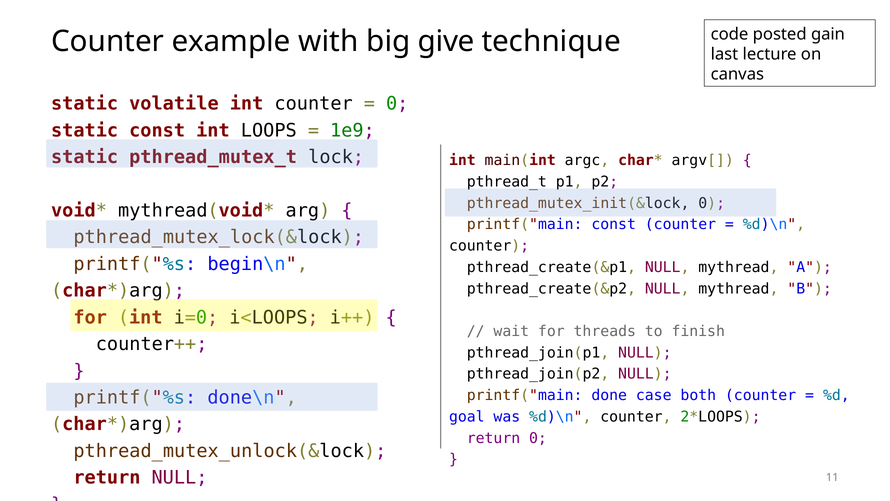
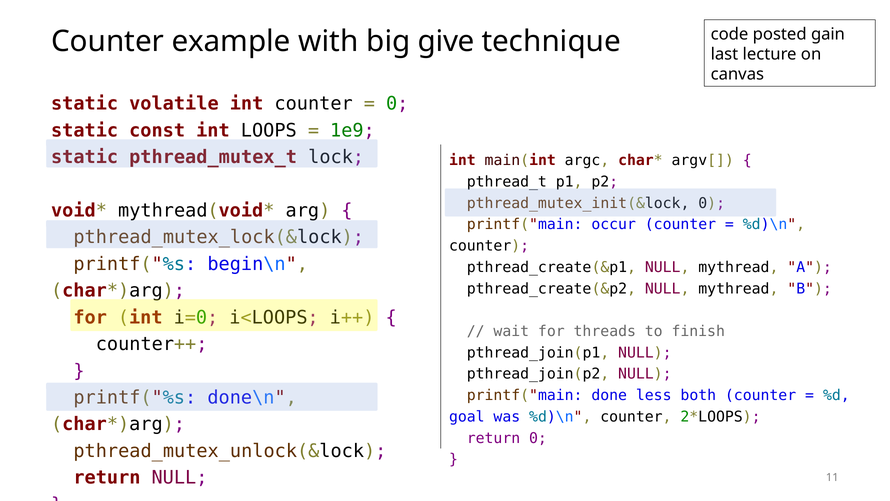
printf("main const: const -> occur (614, 224)
case: case -> less (654, 395)
